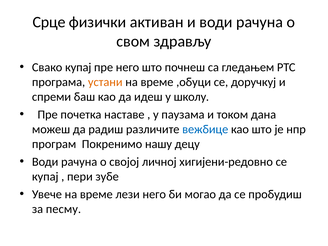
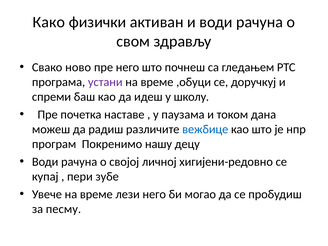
Срце: Срце -> Како (49, 22)
Свако купај: купај -> ново (78, 67)
устани colour: orange -> purple (105, 82)
